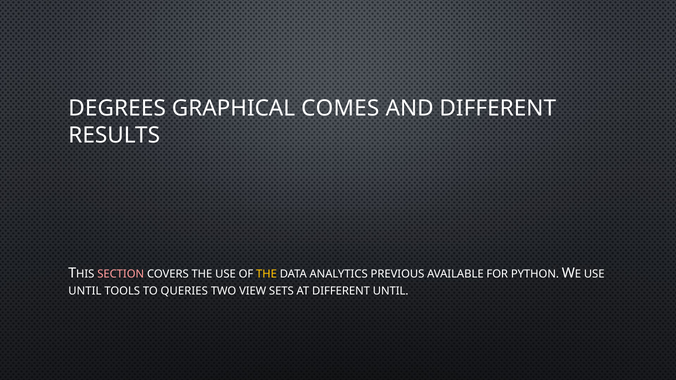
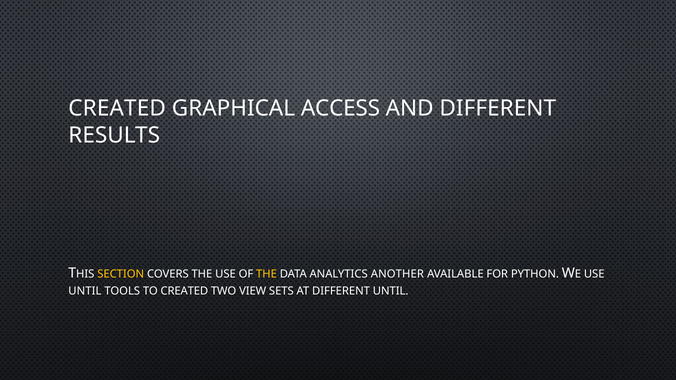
DEGREES: DEGREES -> CREATED (117, 108)
COMES: COMES -> ACCESS (340, 108)
SECTION colour: pink -> yellow (121, 274)
PREVIOUS: PREVIOUS -> ANOTHER (397, 274)
TO QUERIES: QUERIES -> CREATED (184, 291)
